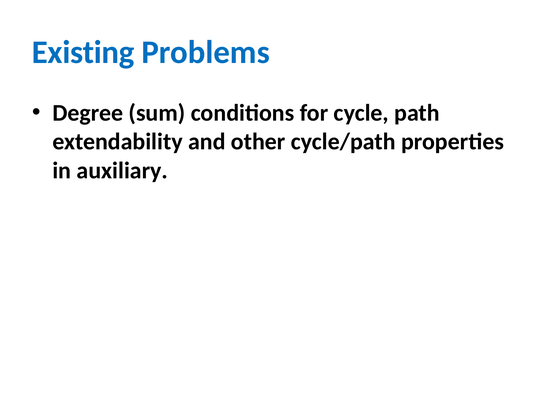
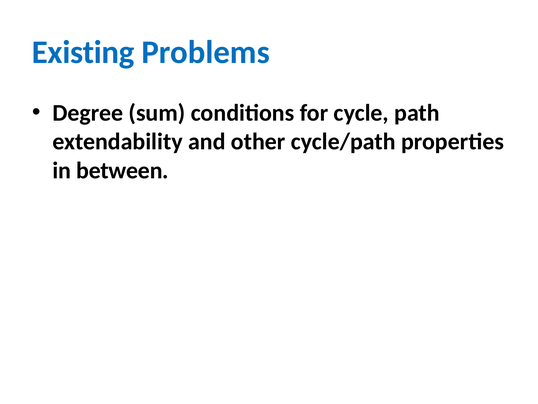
auxiliary: auxiliary -> between (122, 170)
